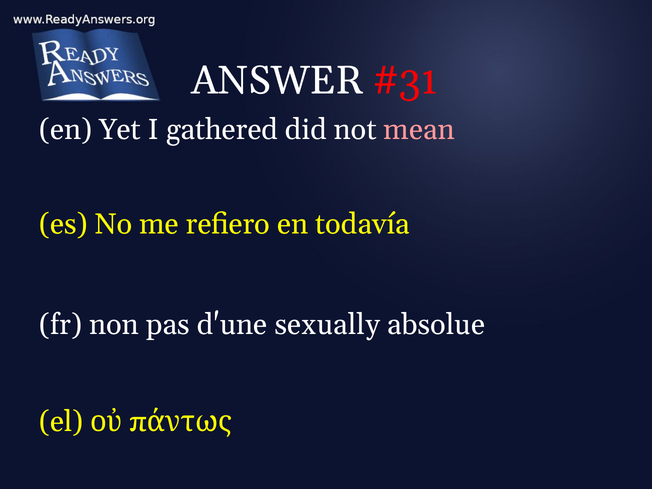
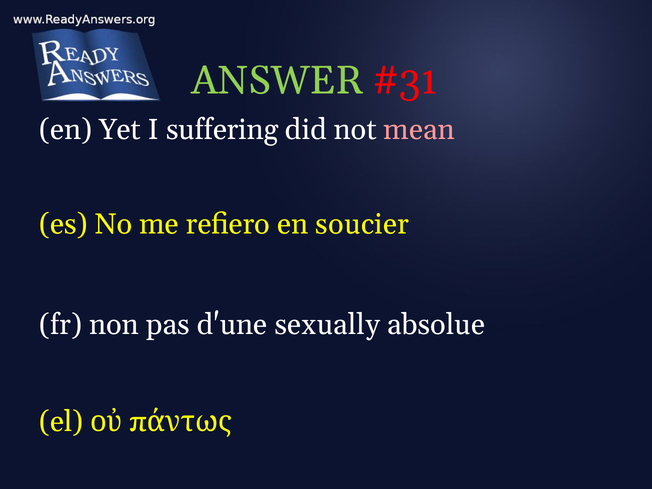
ANSWER colour: white -> light green (277, 80)
gathered: gathered -> suffering (222, 130)
todavía: todavía -> soucier (362, 224)
